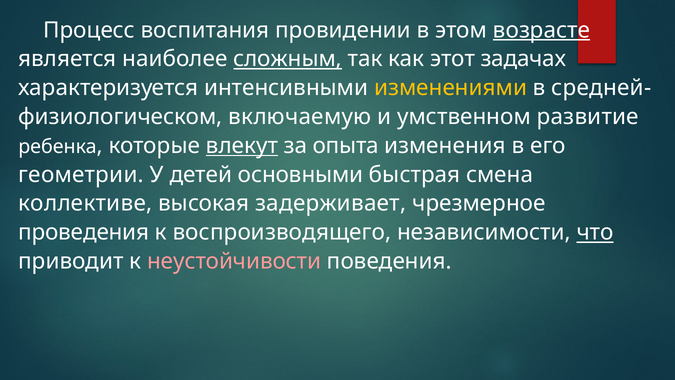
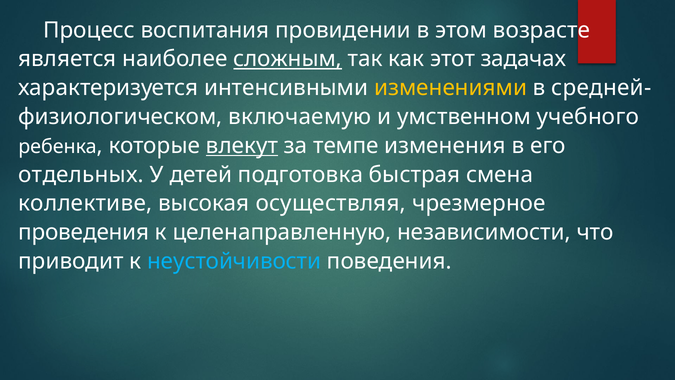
возрасте underline: present -> none (542, 30)
развитие: развитие -> учебного (588, 117)
опыта: опыта -> темпе (346, 146)
геометрии: геометрии -> отдельных (81, 175)
основными: основными -> подготовка (300, 175)
задерживает: задерживает -> осуществляя (331, 203)
воспроизводящего: воспроизводящего -> целенаправленную (282, 232)
что underline: present -> none (595, 232)
неустойчивости colour: pink -> light blue (234, 261)
